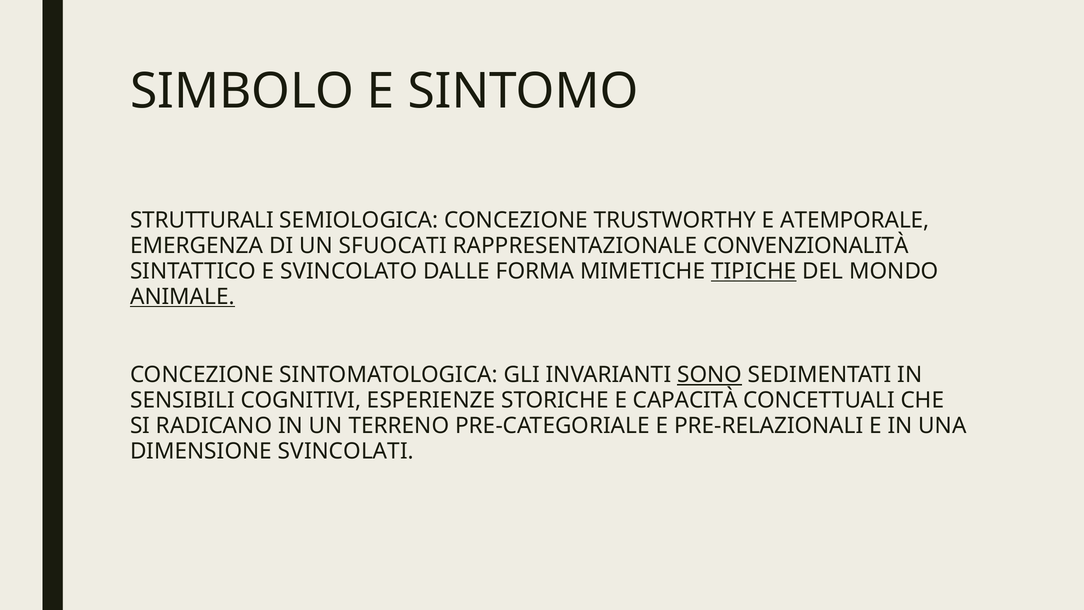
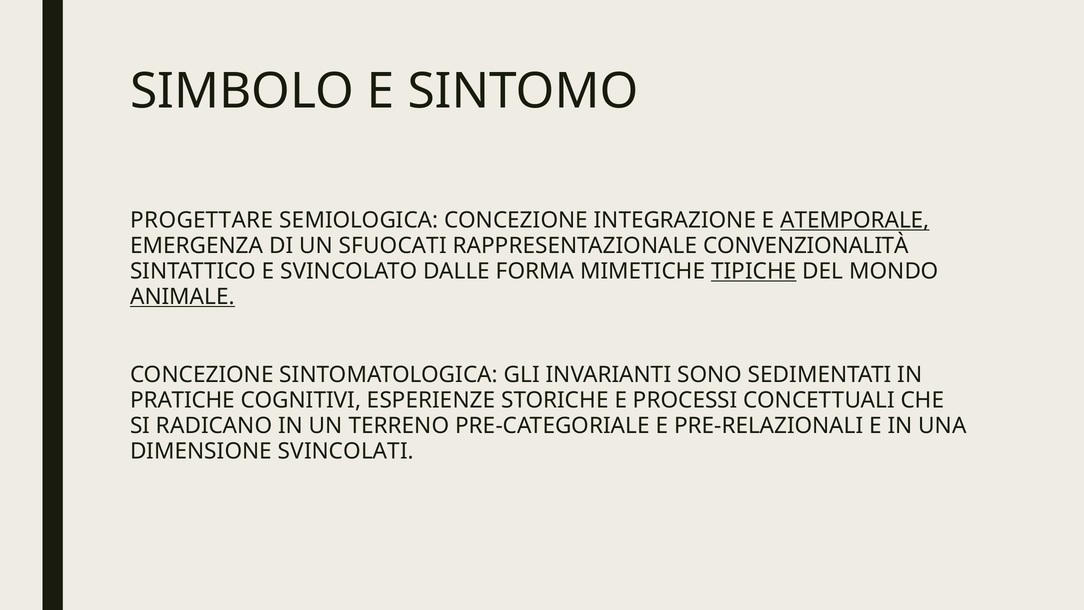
STRUTTURALI: STRUTTURALI -> PROGETTARE (202, 220)
TRUSTWORTHY: TRUSTWORTHY -> INTEGRAZIONE (675, 220)
ATEMPORALE underline: none -> present (855, 220)
SONO underline: present -> none (710, 375)
SENSIBILI: SENSIBILI -> PRATICHE (183, 400)
CAPACITÀ: CAPACITÀ -> PROCESSI (685, 400)
